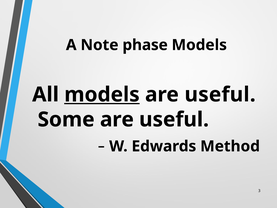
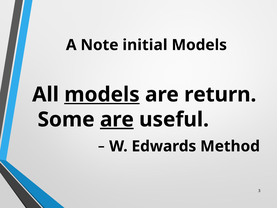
phase: phase -> initial (145, 45)
useful: useful -> return (220, 94)
are underline: none -> present (117, 119)
